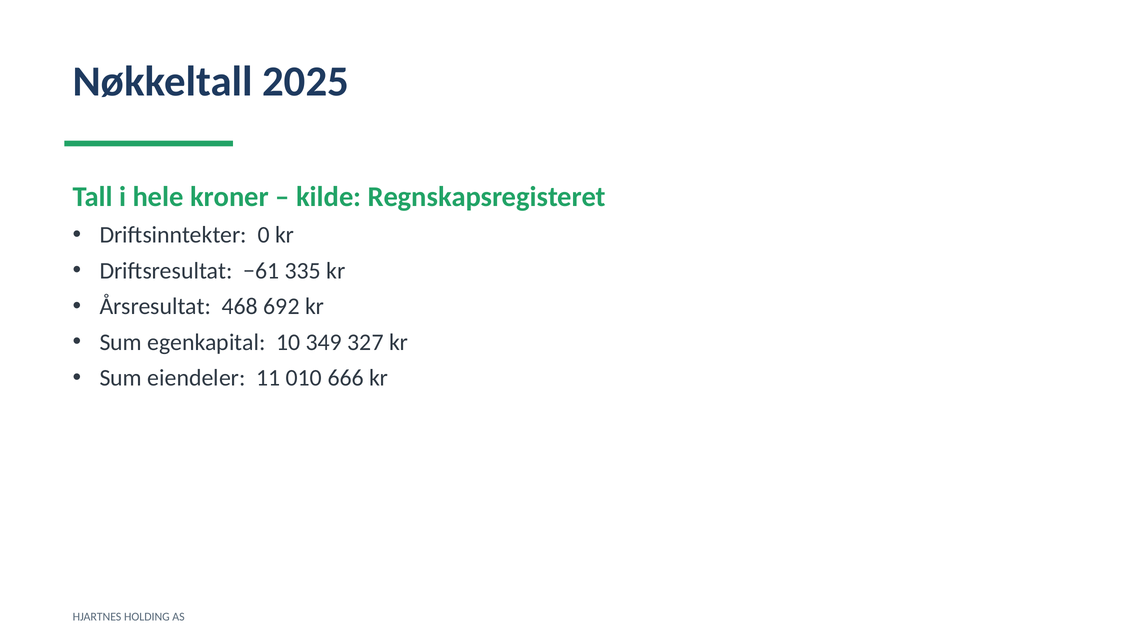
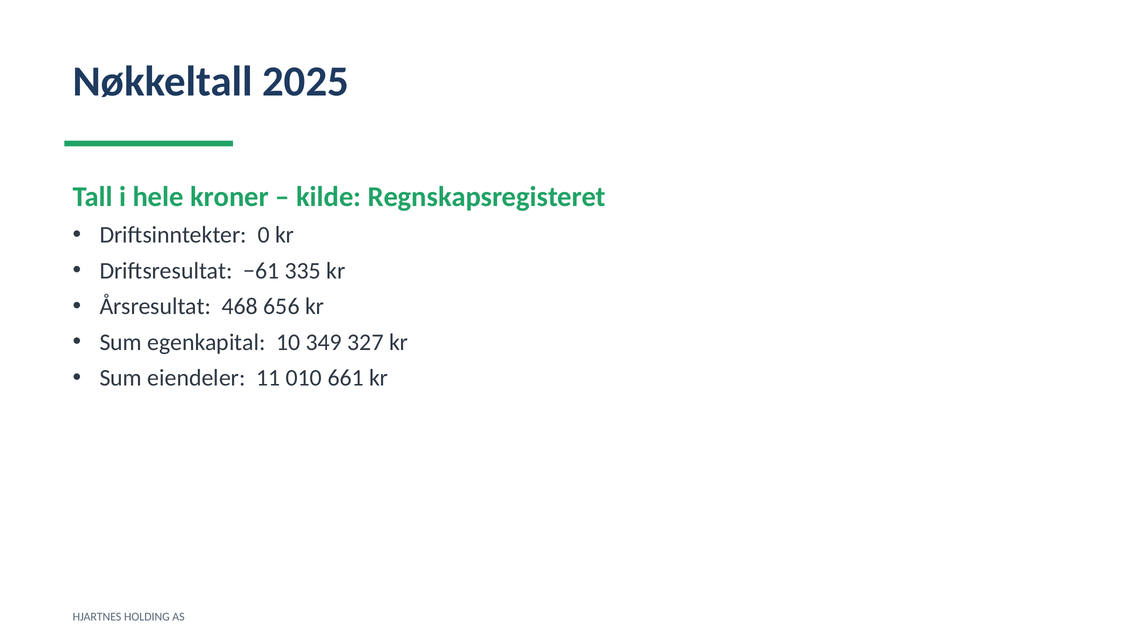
692: 692 -> 656 (281, 307)
666: 666 -> 661 (346, 378)
